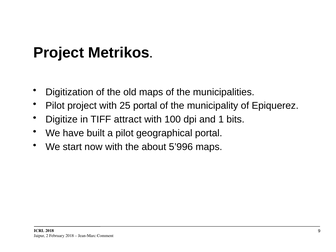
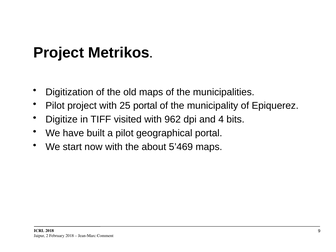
attract: attract -> visited (128, 119)
100: 100 -> 962 (173, 119)
1: 1 -> 4 (221, 119)
5’996: 5’996 -> 5’469 (181, 147)
